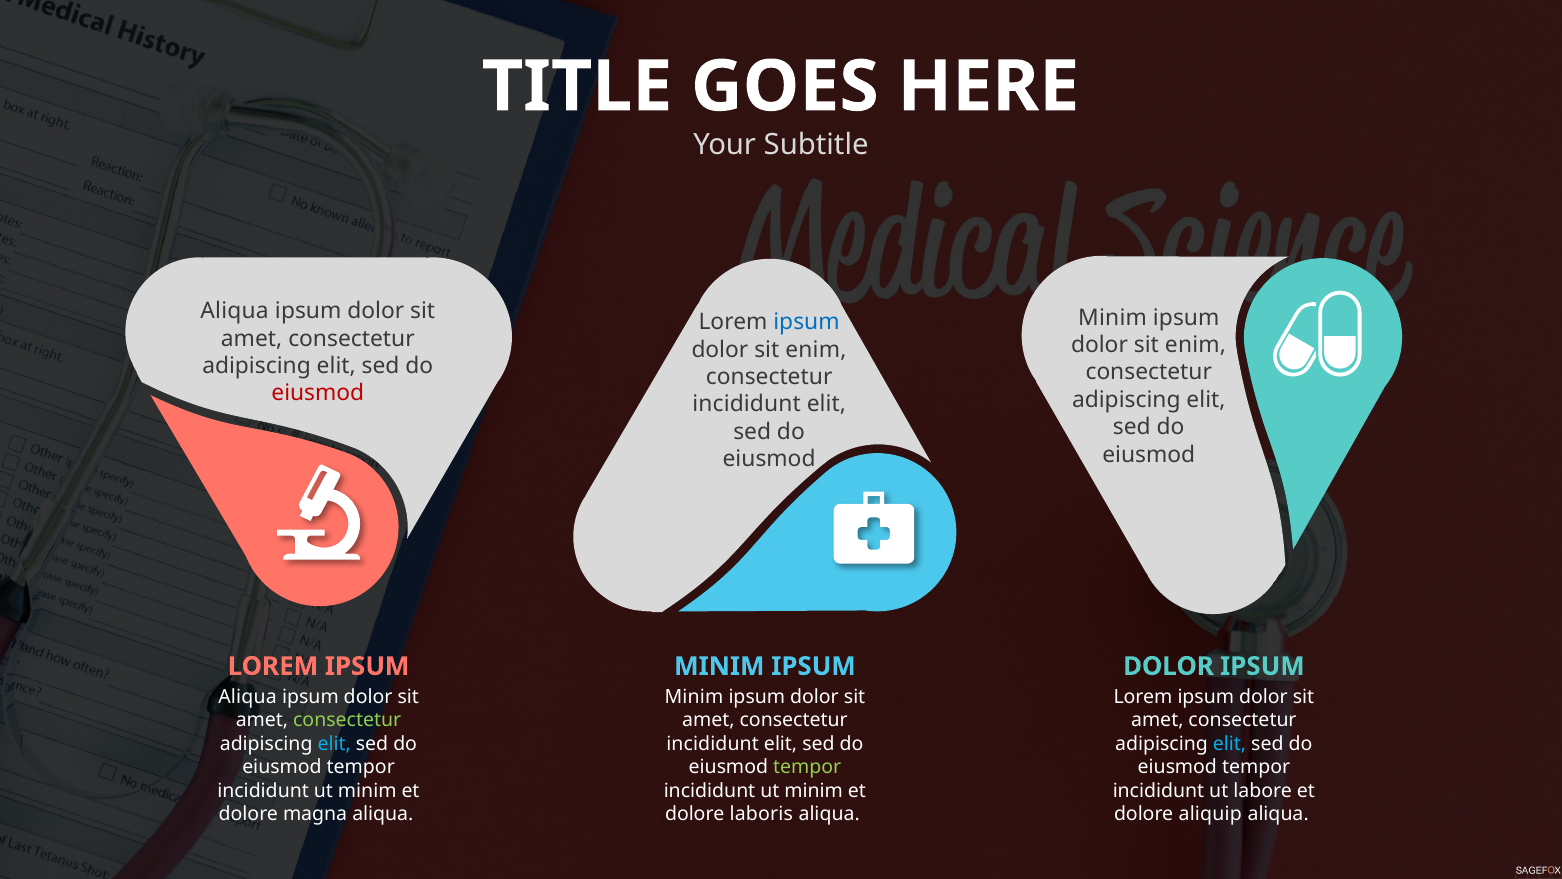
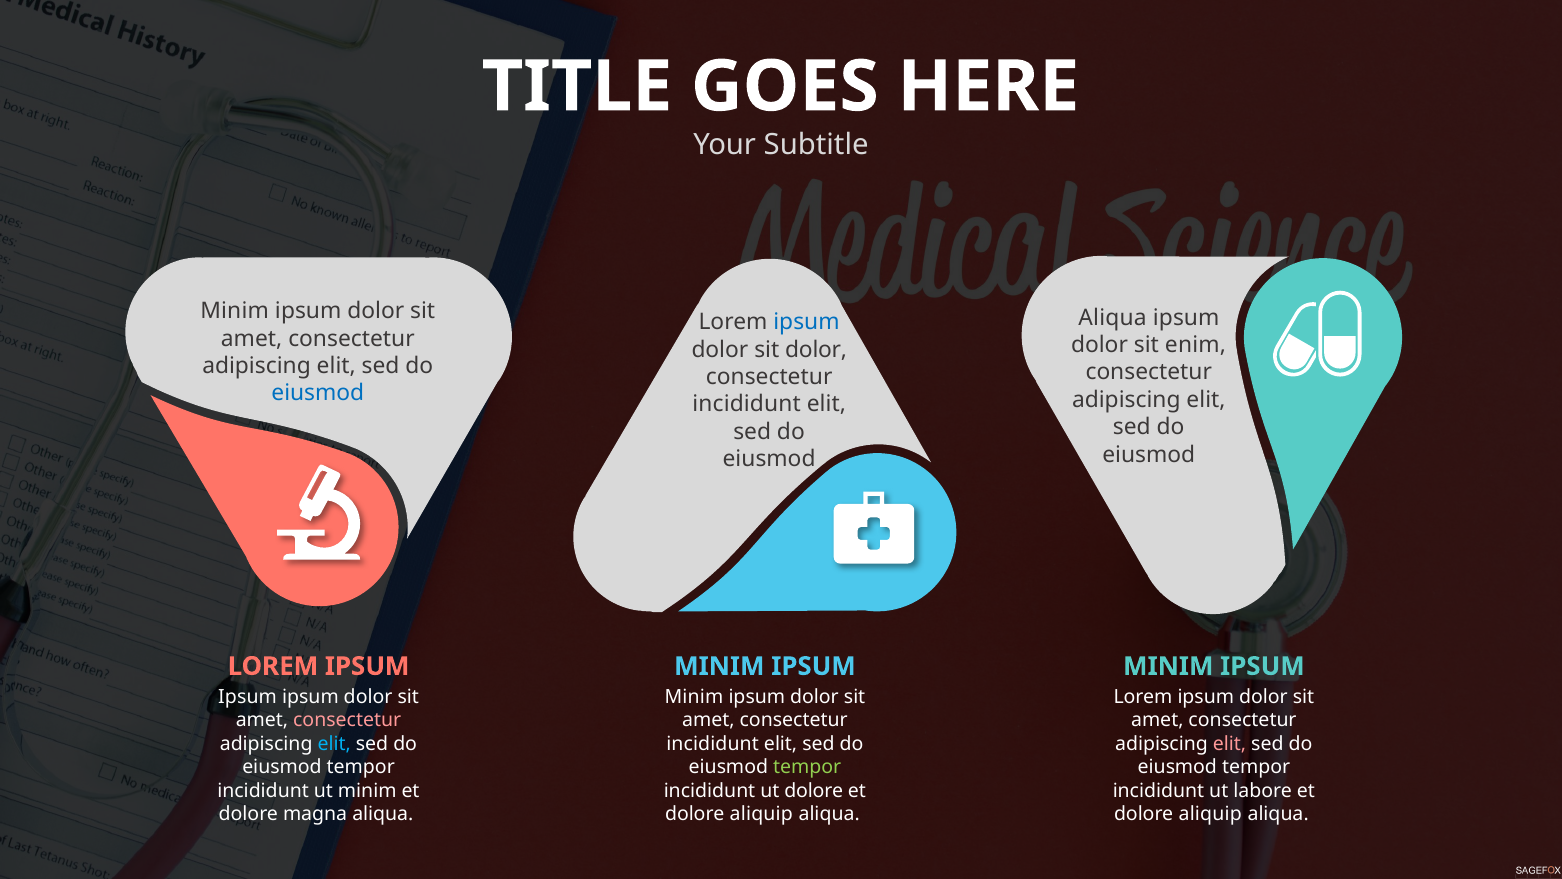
Aliqua: Aliqua -> Minim (235, 311)
Minim: Minim -> Aliqua (1113, 318)
enim: enim -> dolor (816, 349)
eiusmod colour: red -> blue (318, 393)
DOLOR: DOLOR -> MINIM (1168, 666)
Aliqua: Aliqua -> Ipsum (248, 697)
consectetur colour: light green -> pink (347, 720)
elit colour: light blue -> pink (1230, 744)
minim: minim -> dolore (814, 790)
laboris: laboris -> aliquip (761, 814)
